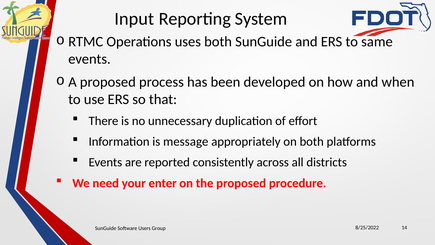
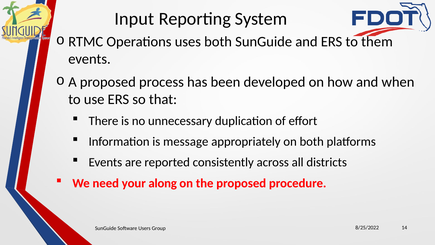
same: same -> them (377, 42)
enter: enter -> along (163, 183)
